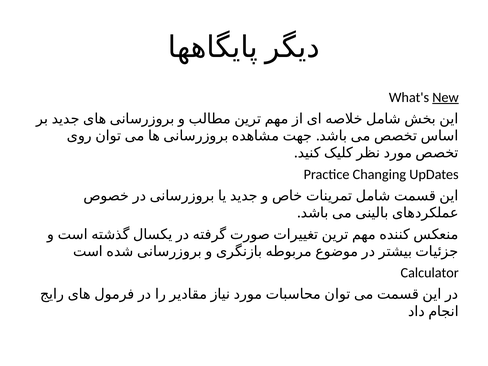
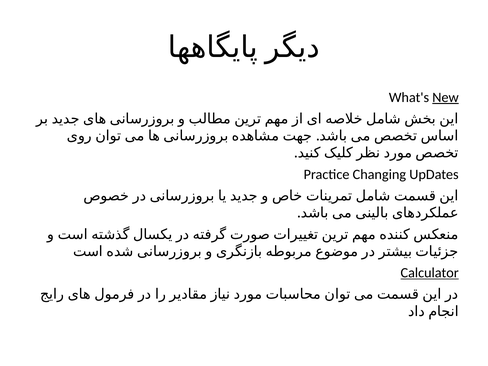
Calculator underline: none -> present (430, 273)
